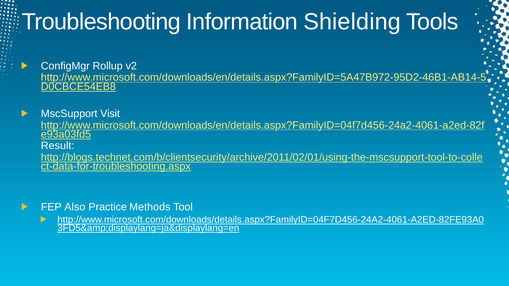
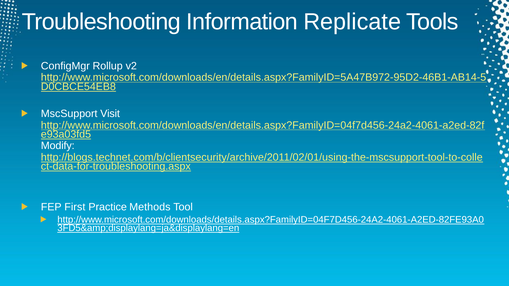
Shielding: Shielding -> Replicate (352, 22)
Result: Result -> Modify (58, 146)
Also: Also -> First (75, 207)
